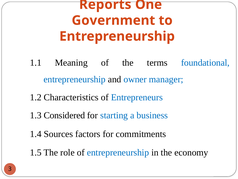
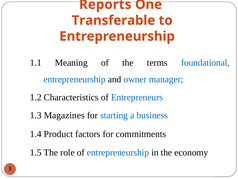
Government: Government -> Transferable (113, 20)
Considered: Considered -> Magazines (64, 115)
Sources: Sources -> Product (58, 134)
